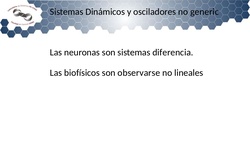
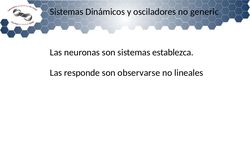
diferencia: diferencia -> establezca (173, 52)
biofísicos: biofísicos -> responde (82, 73)
